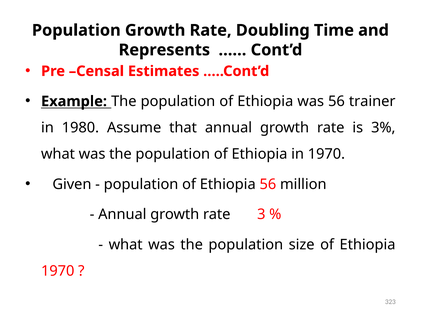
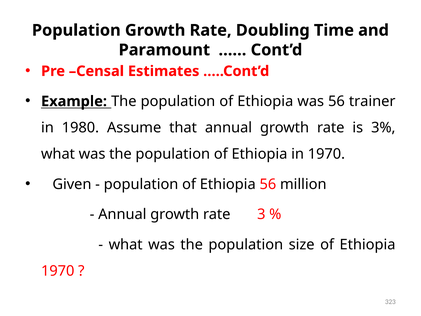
Represents: Represents -> Paramount (164, 50)
